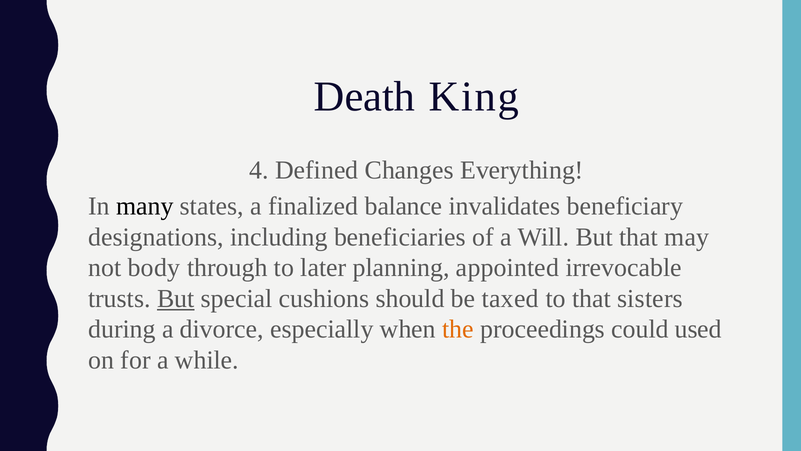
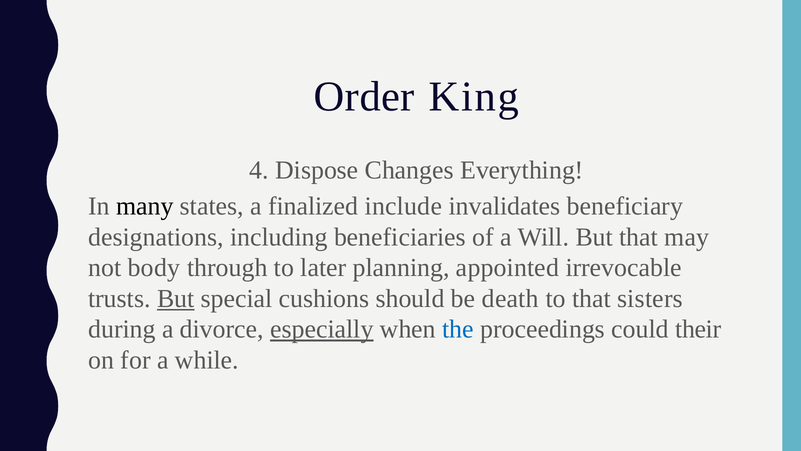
Death: Death -> Order (364, 97)
Defined: Defined -> Dispose (317, 170)
balance: balance -> include (403, 206)
taxed: taxed -> death (510, 298)
especially underline: none -> present (322, 329)
the colour: orange -> blue (458, 329)
used: used -> their (698, 329)
